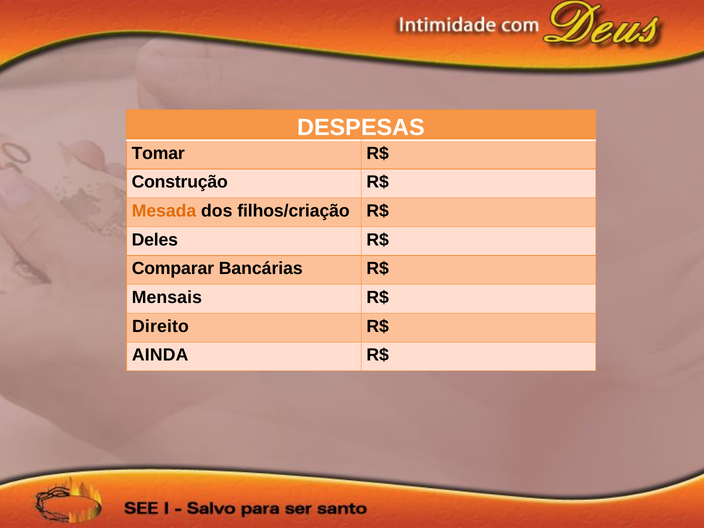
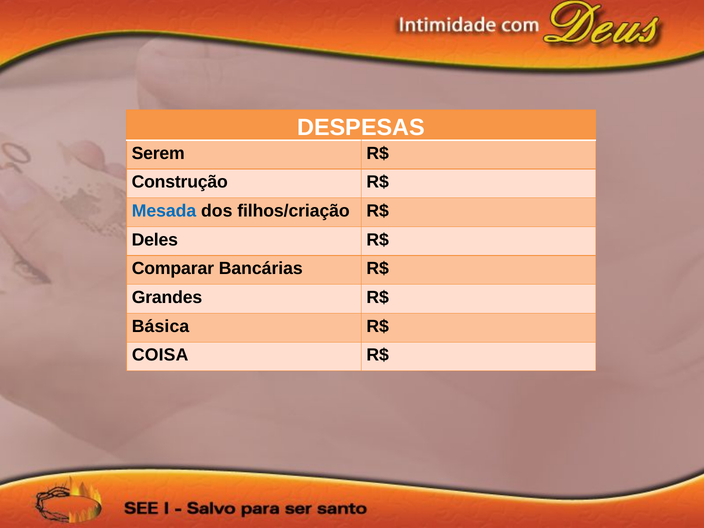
Tomar: Tomar -> Serem (158, 153)
Mesada colour: orange -> blue (164, 211)
Mensais: Mensais -> Grandes (167, 297)
Direito: Direito -> Básica (160, 326)
AINDA: AINDA -> COISA (160, 355)
